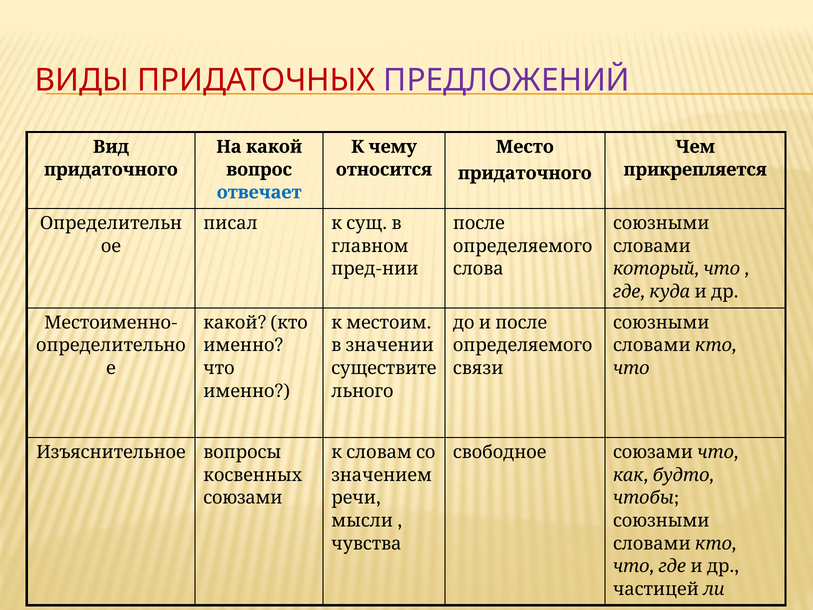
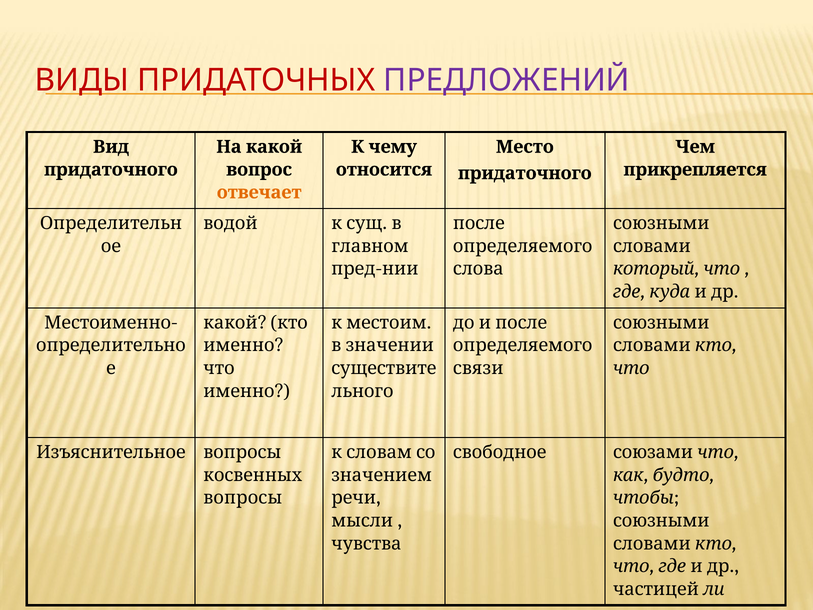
отвечает colour: blue -> orange (259, 192)
писал: писал -> водой (230, 223)
союзами: союзами -> вопросы (243, 498)
